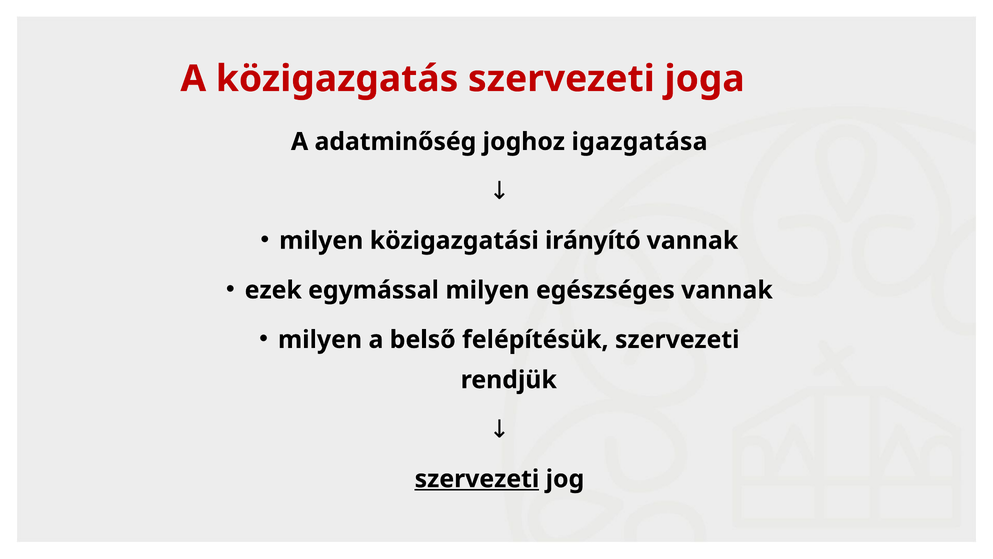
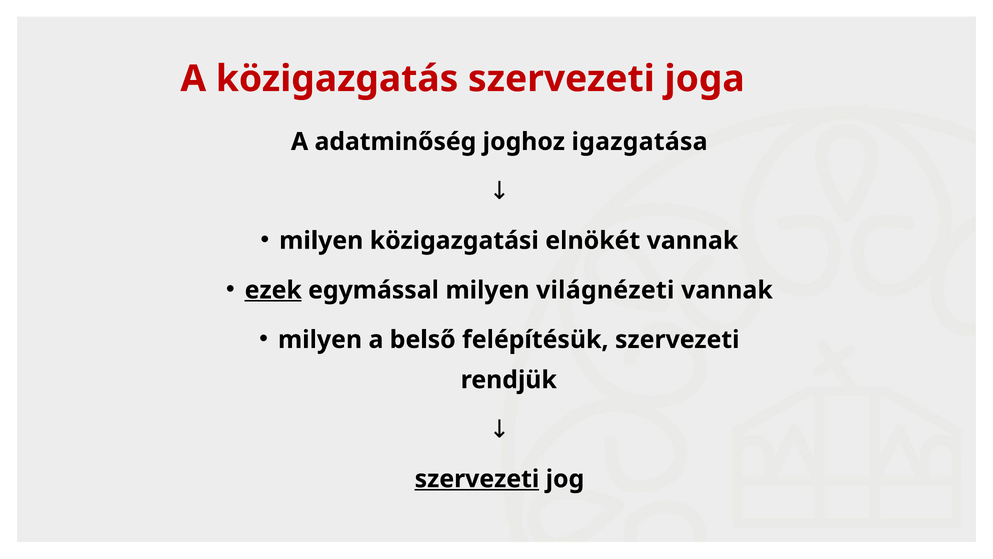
irányító: irányító -> elnökét (593, 240)
ezek underline: none -> present (273, 290)
egészséges: egészséges -> világnézeti (605, 290)
